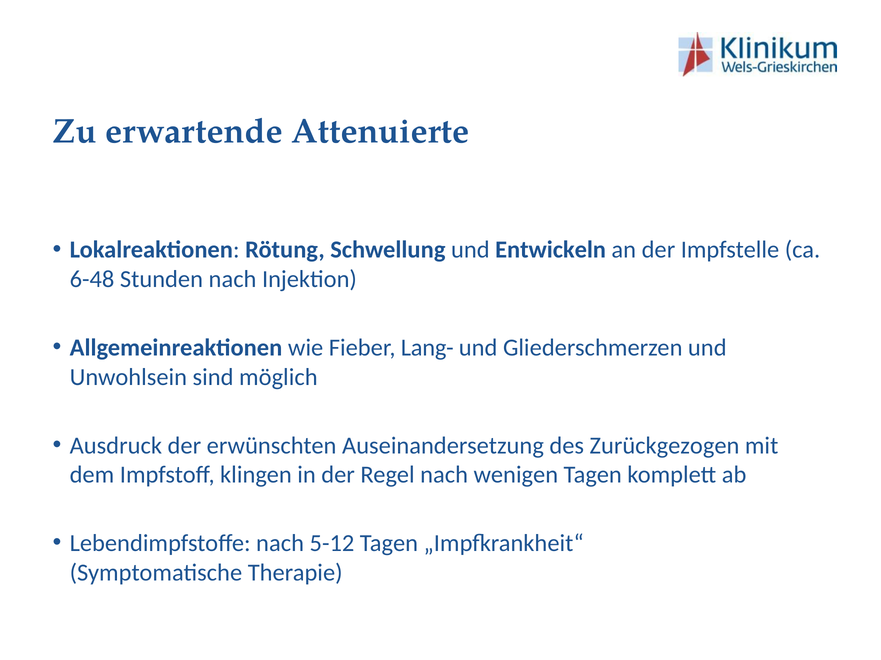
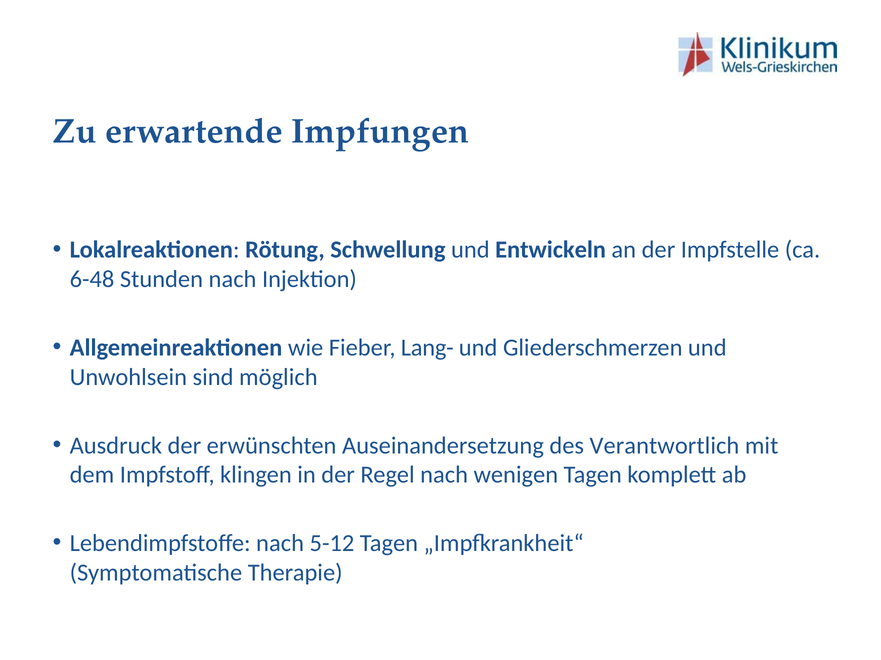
Attenuierte: Attenuierte -> Impfungen (380, 131)
Zurückgezogen: Zurückgezogen -> Verantwortlich (664, 446)
